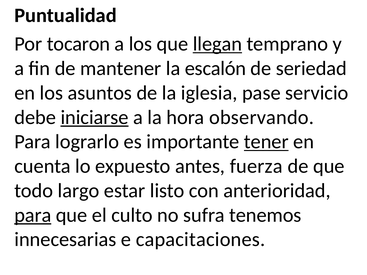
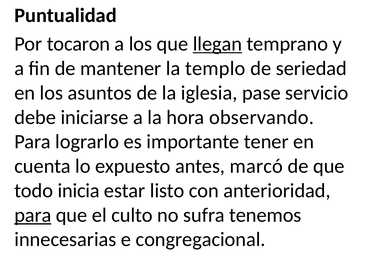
escalón: escalón -> templo (215, 68)
iniciarse underline: present -> none (95, 117)
tener underline: present -> none (266, 142)
fuerza: fuerza -> marcó (256, 166)
largo: largo -> inicia (79, 191)
capacitaciones: capacitaciones -> congregacional (201, 240)
